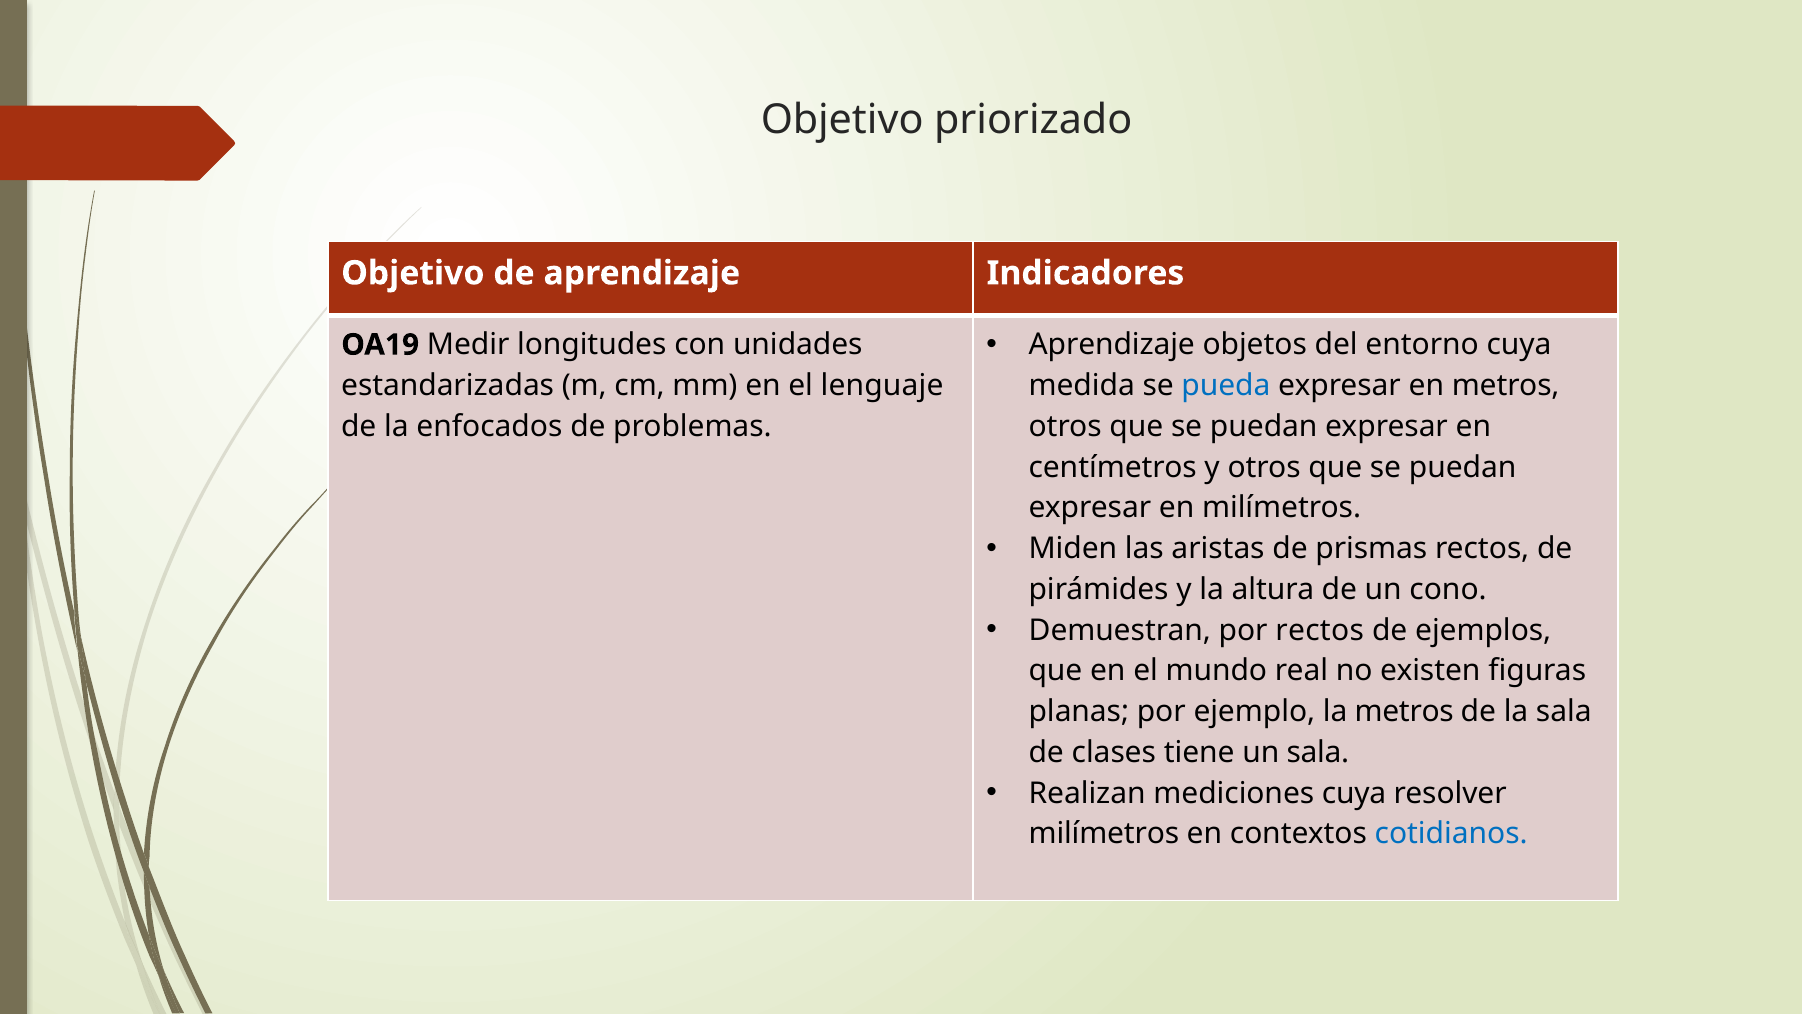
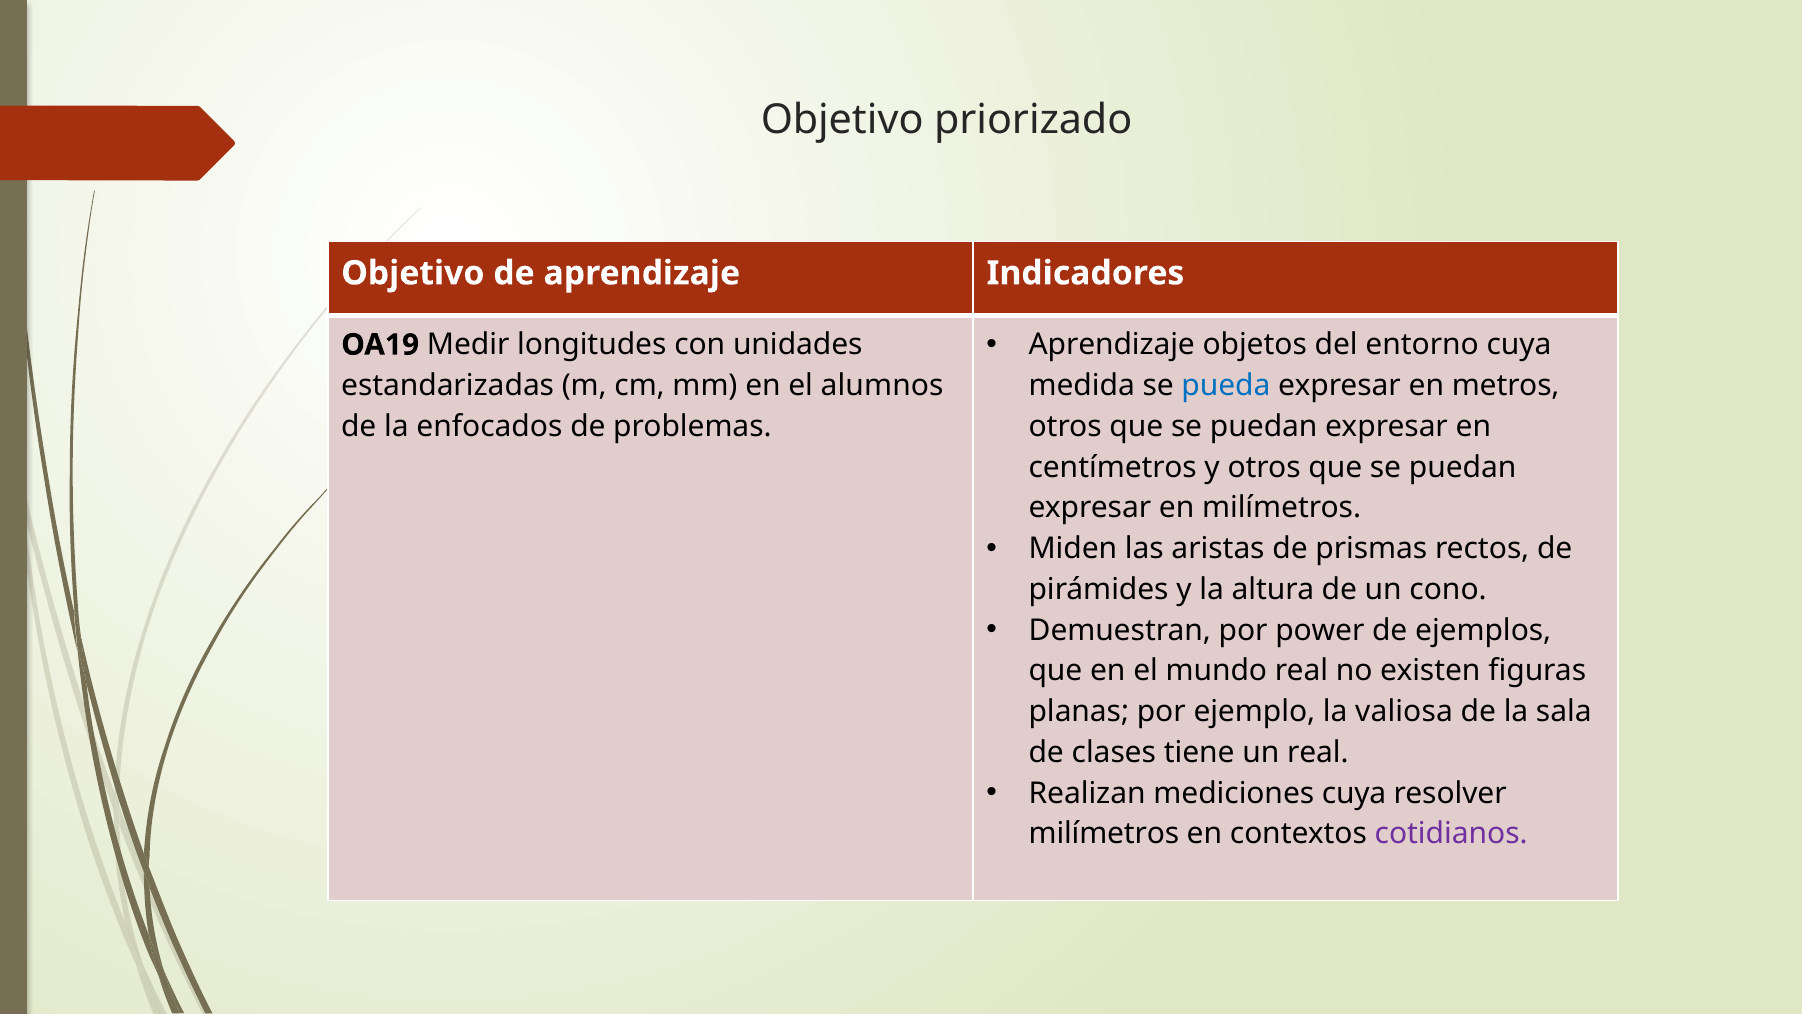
lenguaje: lenguaje -> alumnos (882, 385)
por rectos: rectos -> power (1320, 630)
la metros: metros -> valiosa (1404, 711)
un sala: sala -> real (1318, 752)
cotidianos colour: blue -> purple (1451, 834)
